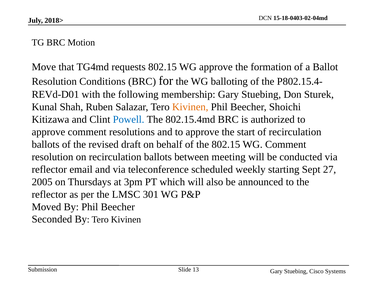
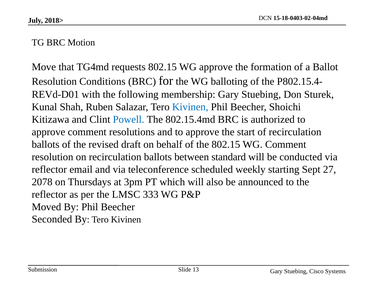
Kivinen colour: orange -> blue (190, 107)
meeting: meeting -> standard (229, 157)
2005: 2005 -> 2078 (42, 182)
301: 301 -> 333 (151, 194)
